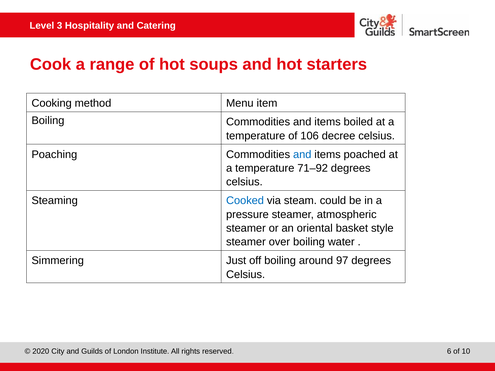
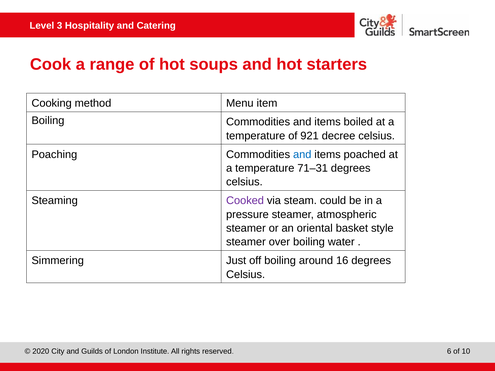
106: 106 -> 921 (310, 136)
71–92: 71–92 -> 71–31 (313, 168)
Cooked colour: blue -> purple (245, 201)
97: 97 -> 16 (342, 261)
